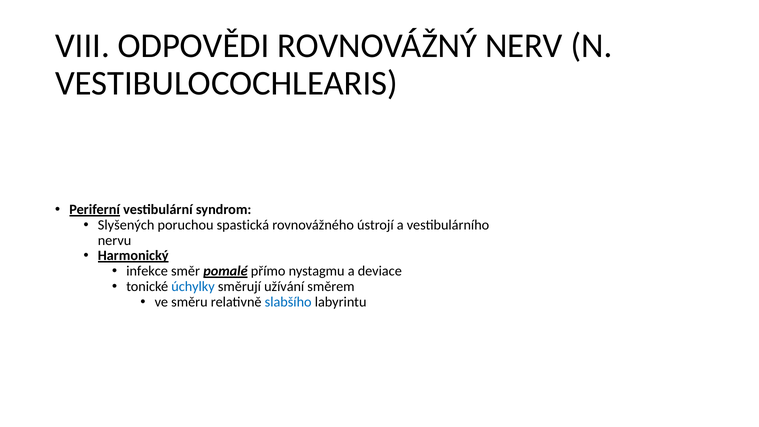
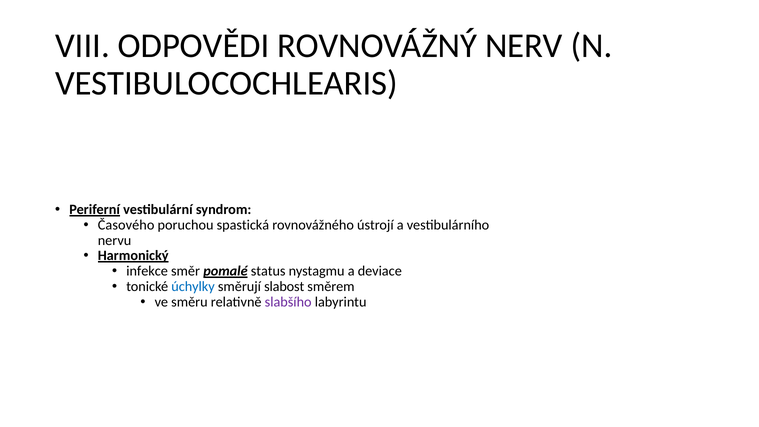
Slyšených: Slyšených -> Časového (126, 225)
přímo: přímo -> status (268, 271)
užívání: užívání -> slabost (284, 286)
slabšího colour: blue -> purple (288, 302)
